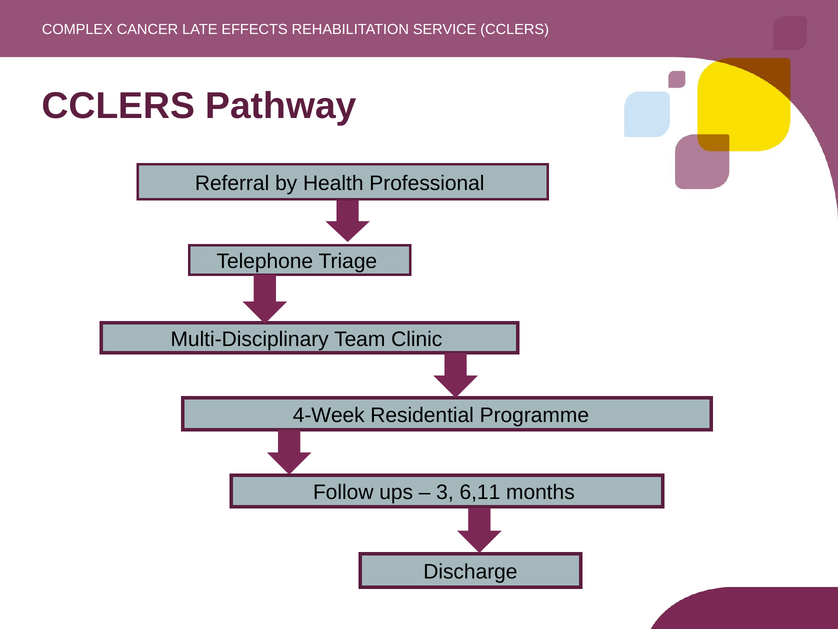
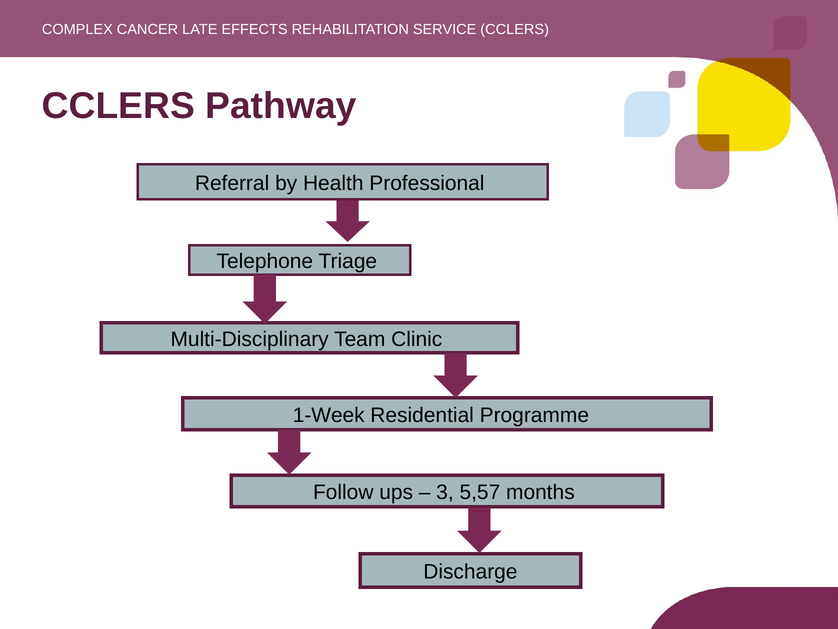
4-Week: 4-Week -> 1-Week (329, 415)
6,11: 6,11 -> 5,57 (480, 492)
